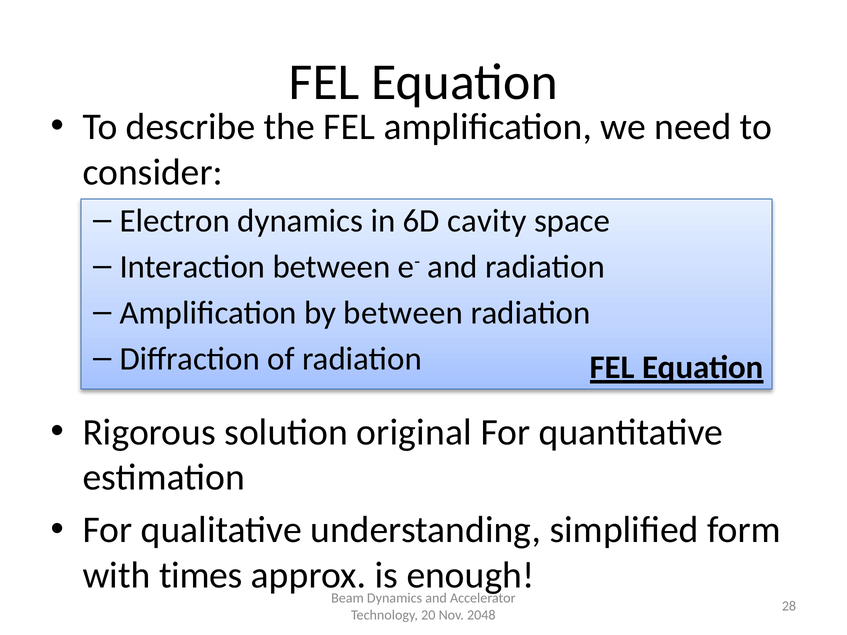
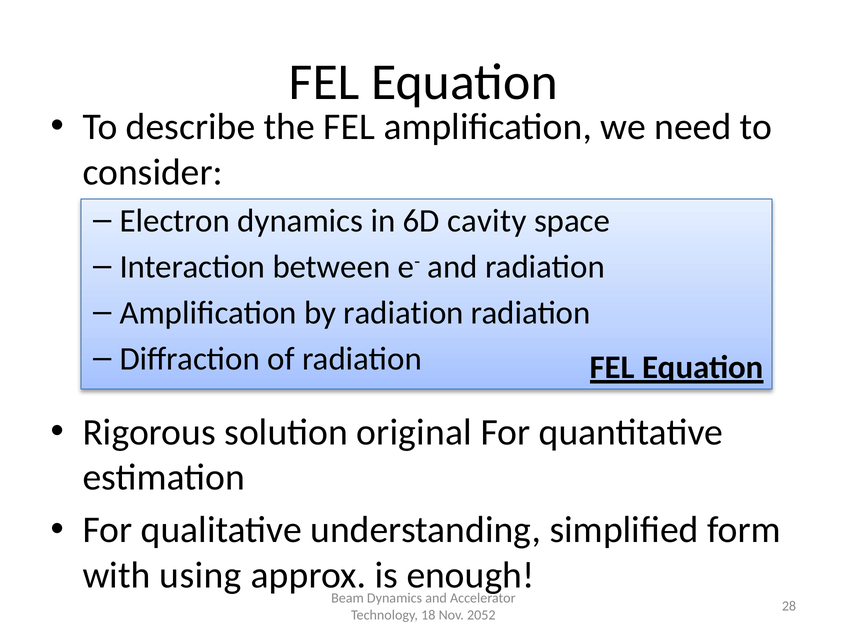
by between: between -> radiation (404, 313)
times: times -> using (201, 575)
20: 20 -> 18 (428, 615)
2048: 2048 -> 2052 (481, 615)
